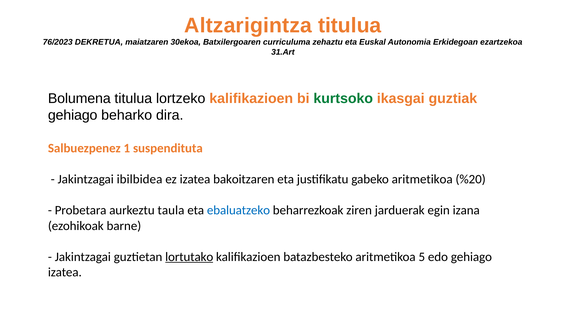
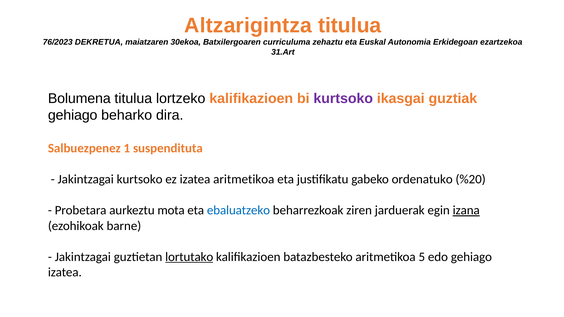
kurtsoko colour: green -> purple (343, 98)
Jakintzagai ibilbidea: ibilbidea -> kurtsoko (140, 179)
izatea bakoitzaren: bakoitzaren -> aritmetikoa (244, 179)
gabeko aritmetikoa: aritmetikoa -> ordenatuko (422, 179)
taula: taula -> mota (171, 210)
izana underline: none -> present (466, 210)
